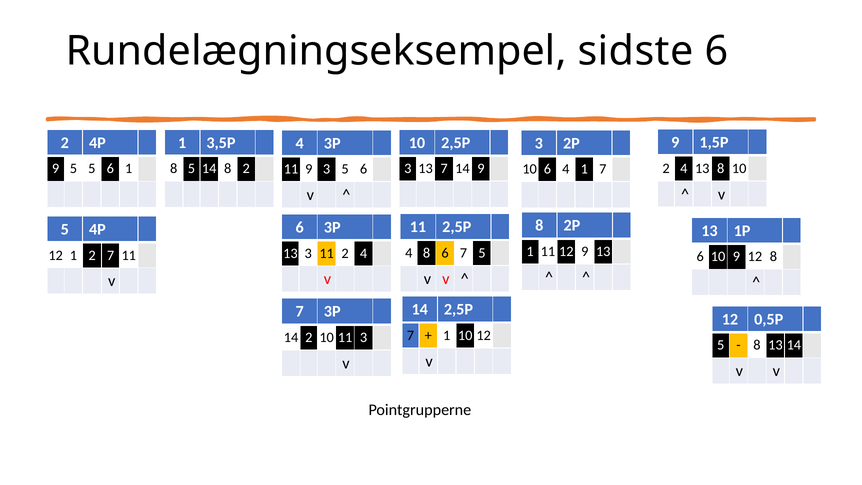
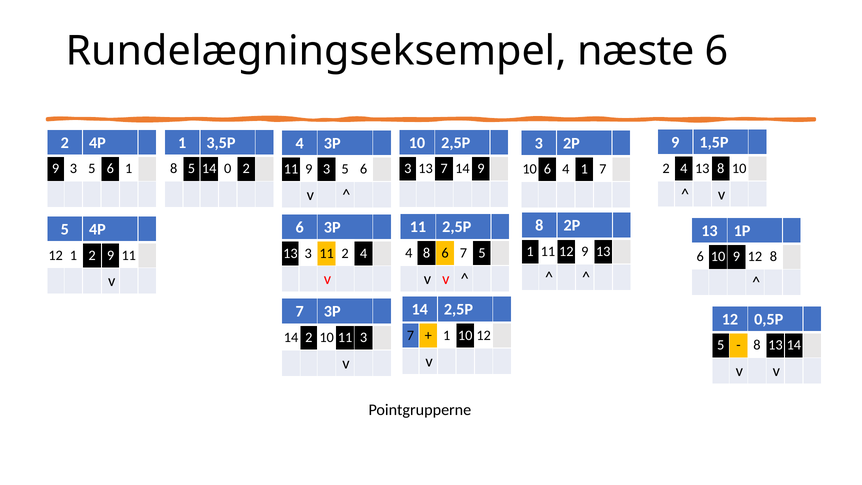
sidste: sidste -> næste (636, 51)
5: 5 -> 3 (73, 169)
14 8: 8 -> 0 (228, 169)
2 7: 7 -> 9 (111, 255)
